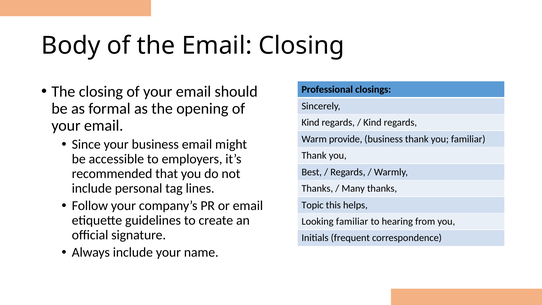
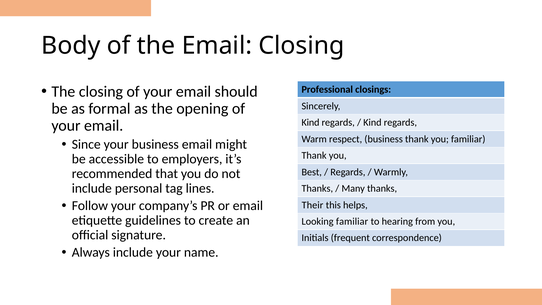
provide: provide -> respect (346, 139)
Topic: Topic -> Their (313, 205)
